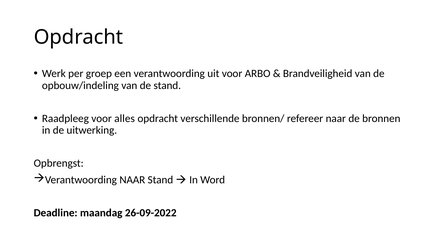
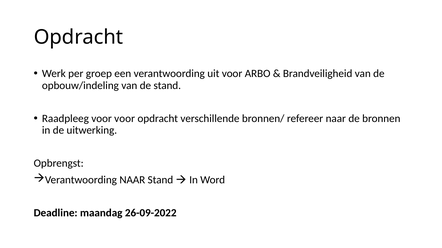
voor alles: alles -> voor (125, 119)
